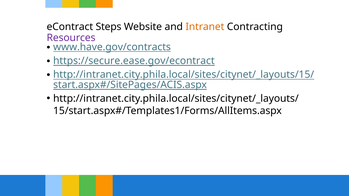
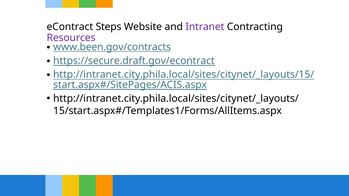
Intranet colour: orange -> purple (205, 27)
www.have.gov/contracts: www.have.gov/contracts -> www.been.gov/contracts (112, 47)
https://secure.ease.gov/econtract: https://secure.ease.gov/econtract -> https://secure.draft.gov/econtract (134, 61)
